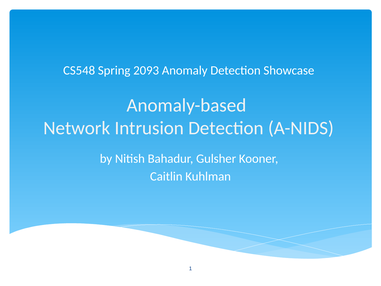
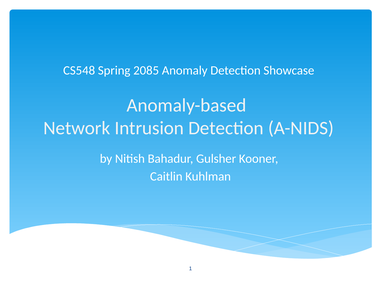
2093: 2093 -> 2085 (146, 70)
